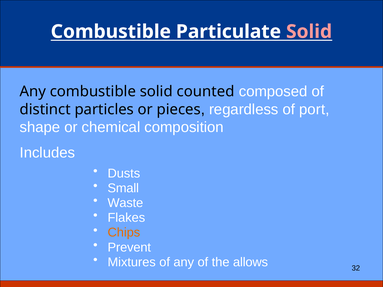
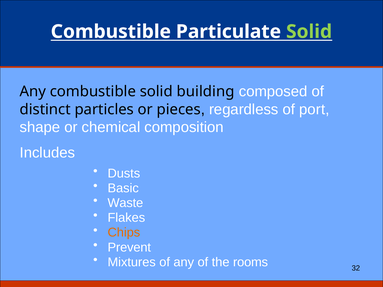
Solid colour: pink -> light green (309, 32)
counted: counted -> building (206, 92)
Small: Small -> Basic (123, 188)
allows: allows -> rooms (251, 262)
